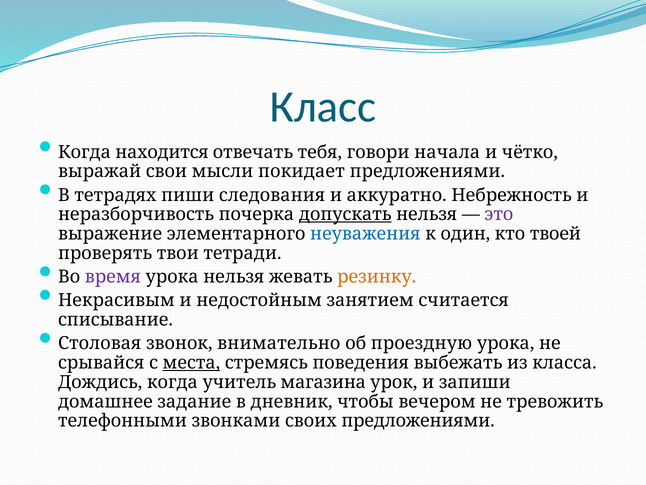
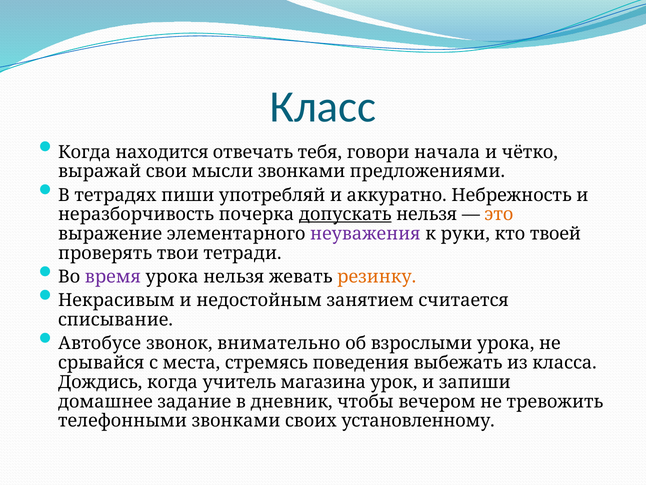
мысли покидает: покидает -> звонками (302, 171)
следования: следования -> употребляй (272, 195)
это colour: purple -> orange (499, 214)
неуважения colour: blue -> purple (365, 234)
один: один -> руки (465, 234)
Столовая: Столовая -> Автобусе (100, 343)
проездную: проездную -> взрослыми (422, 343)
места underline: present -> none (191, 362)
своих предложениями: предложениями -> установленному (418, 421)
